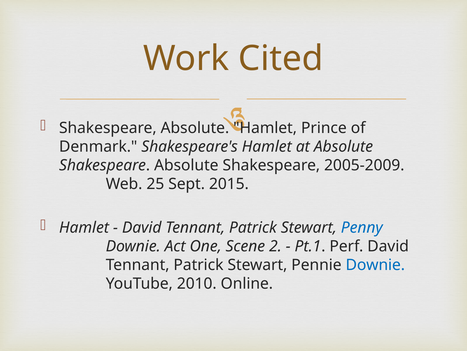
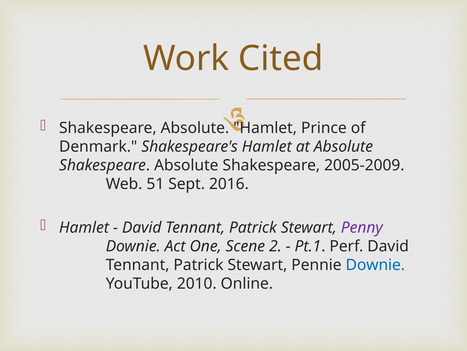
25: 25 -> 51 (155, 184)
2015: 2015 -> 2016 (229, 184)
Penny colour: blue -> purple (362, 227)
